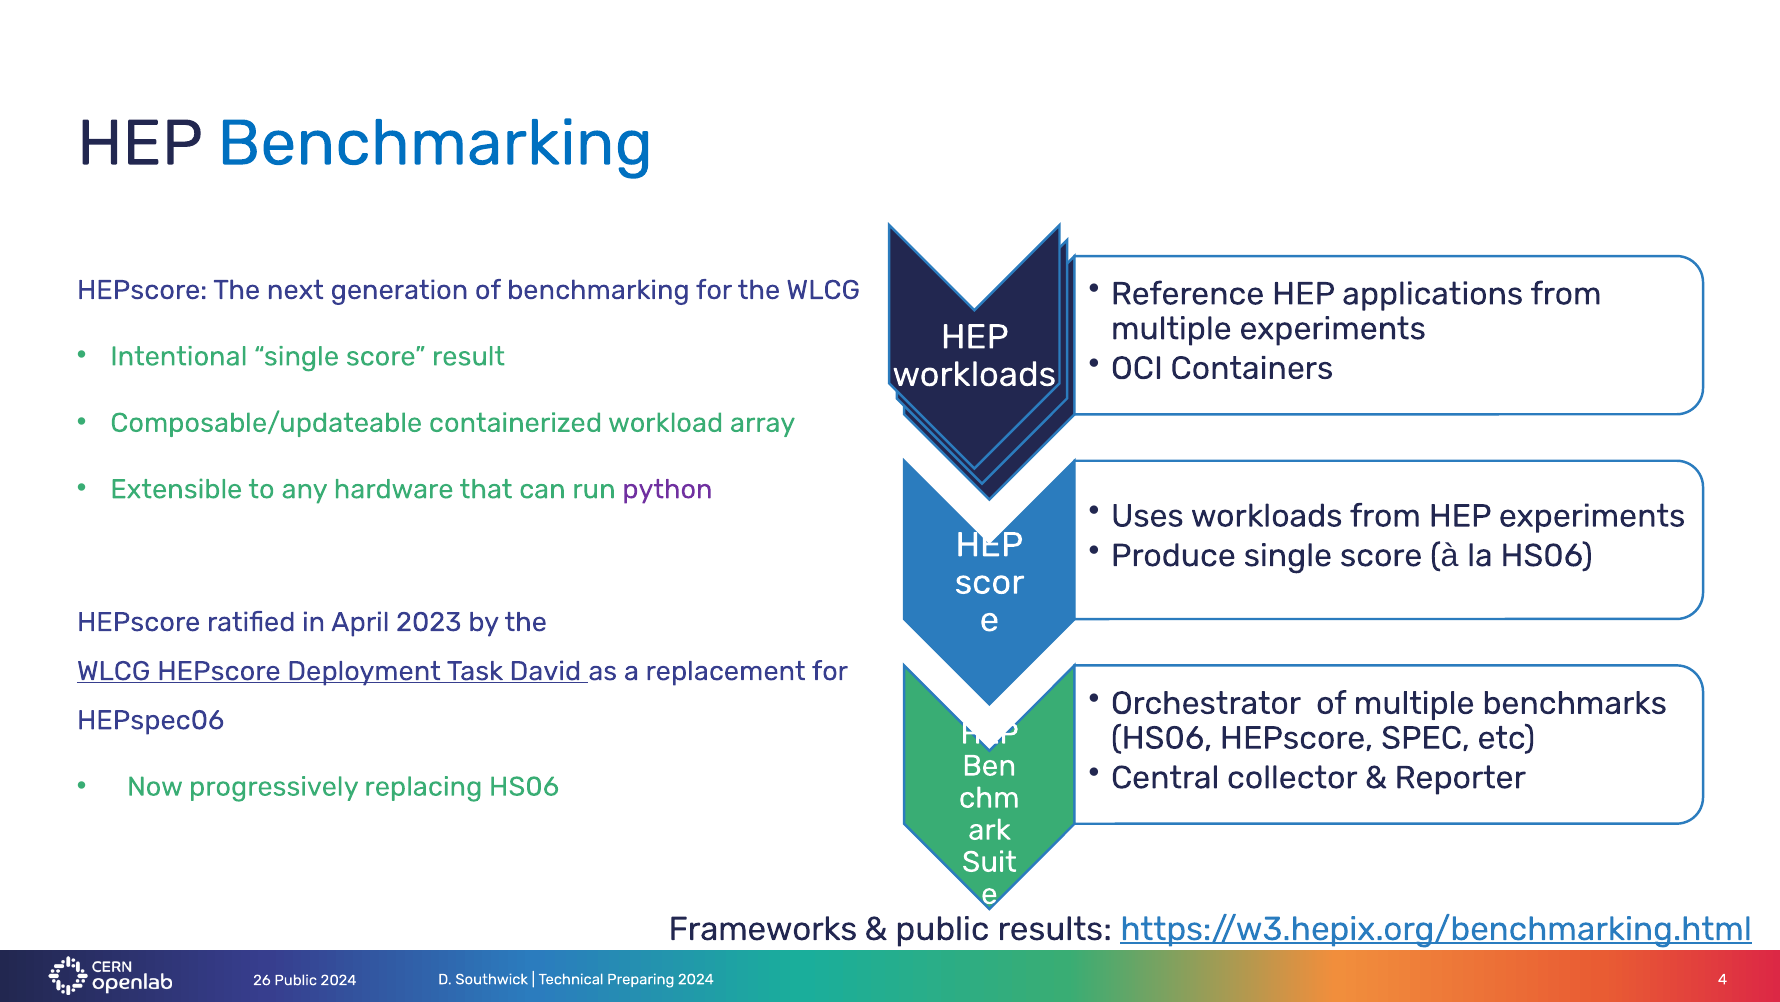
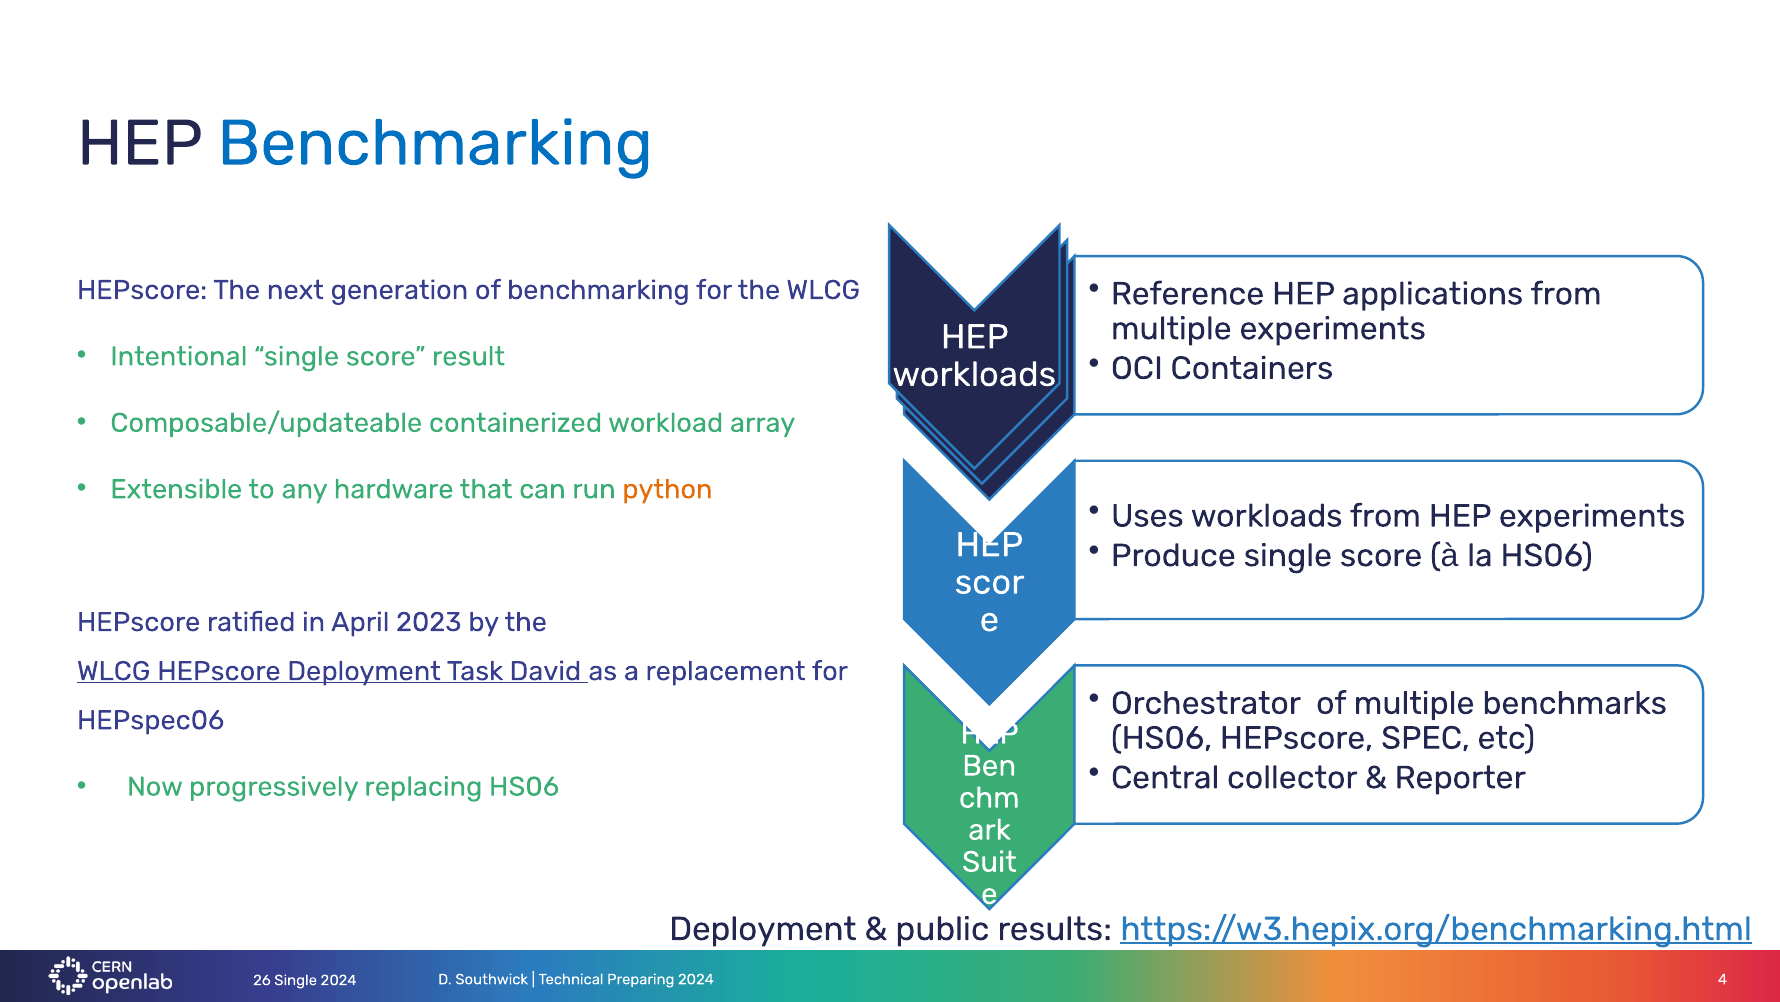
python colour: purple -> orange (667, 489)
Frameworks: Frameworks -> Deployment (763, 928)
26 Public: Public -> Single (296, 980)
